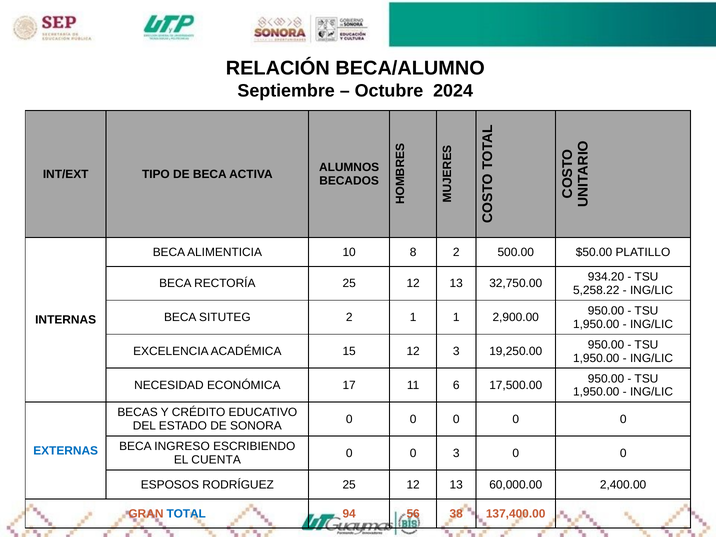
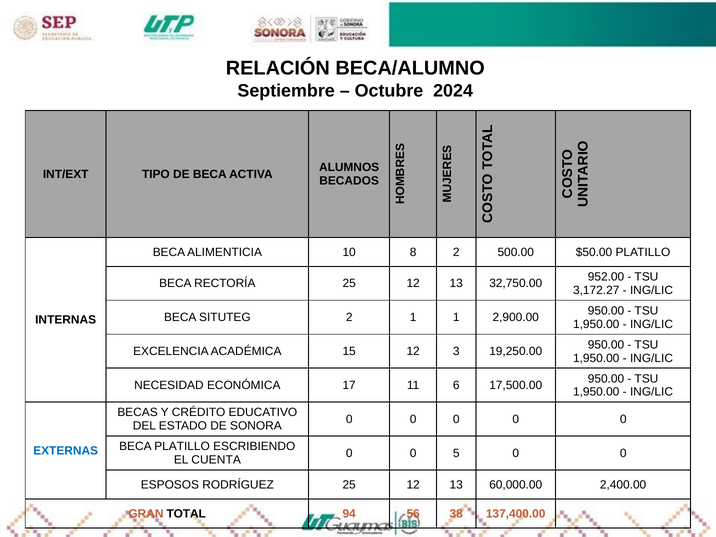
934.20: 934.20 -> 952.00 (606, 277)
5,258.22: 5,258.22 -> 3,172.27 (596, 290)
BECA INGRESO: INGRESO -> PLATILLO (182, 446)
0 3: 3 -> 5 (456, 453)
TOTAL colour: blue -> black (186, 514)
